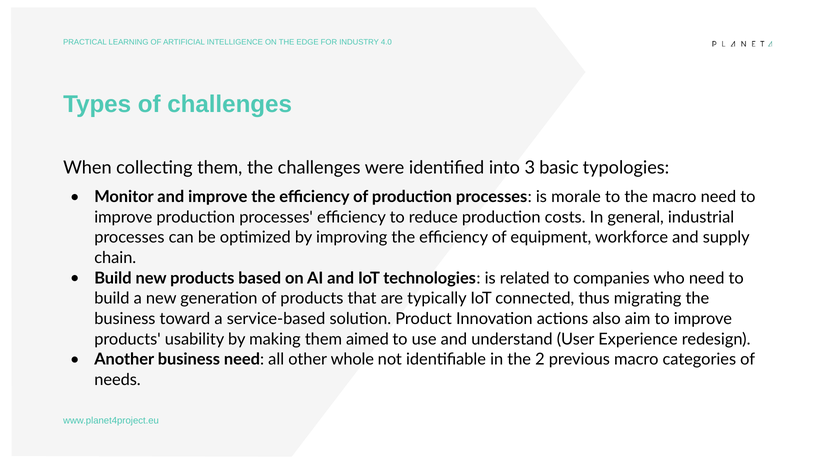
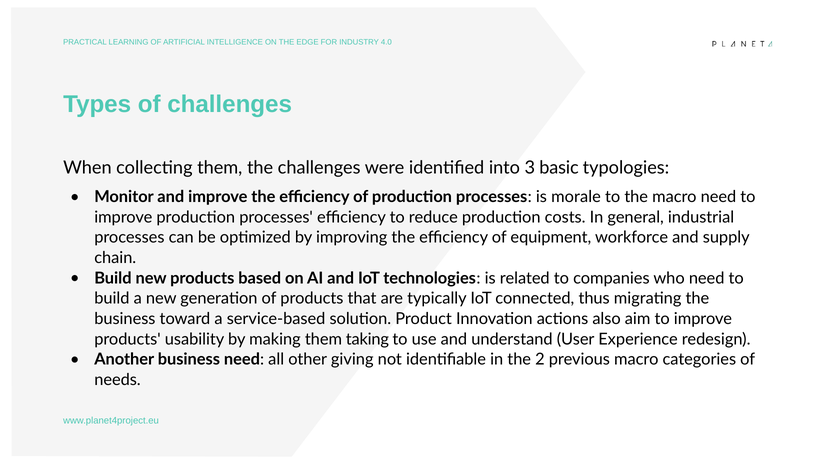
aimed: aimed -> taking (367, 339)
whole: whole -> giving (352, 360)
